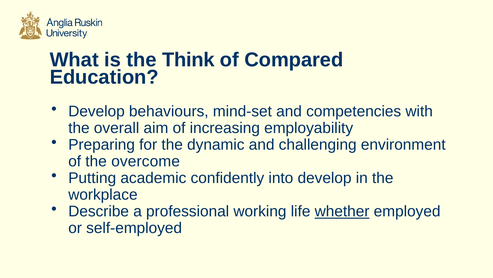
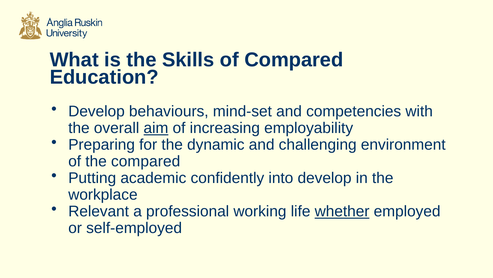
Think: Think -> Skills (188, 60)
aim underline: none -> present (156, 128)
the overcome: overcome -> compared (146, 161)
Describe: Describe -> Relevant (99, 211)
